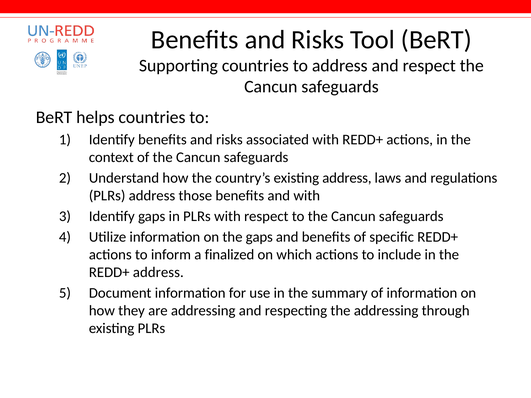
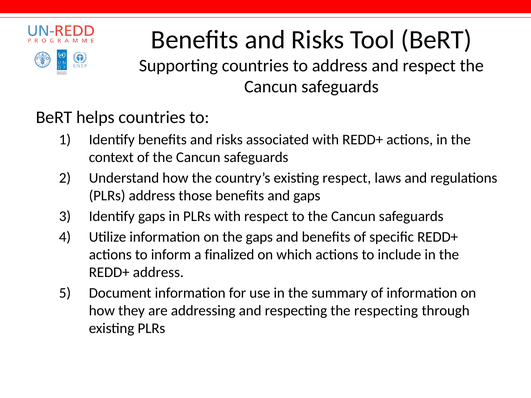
existing address: address -> respect (347, 178)
and with: with -> gaps (307, 196)
the addressing: addressing -> respecting (386, 311)
